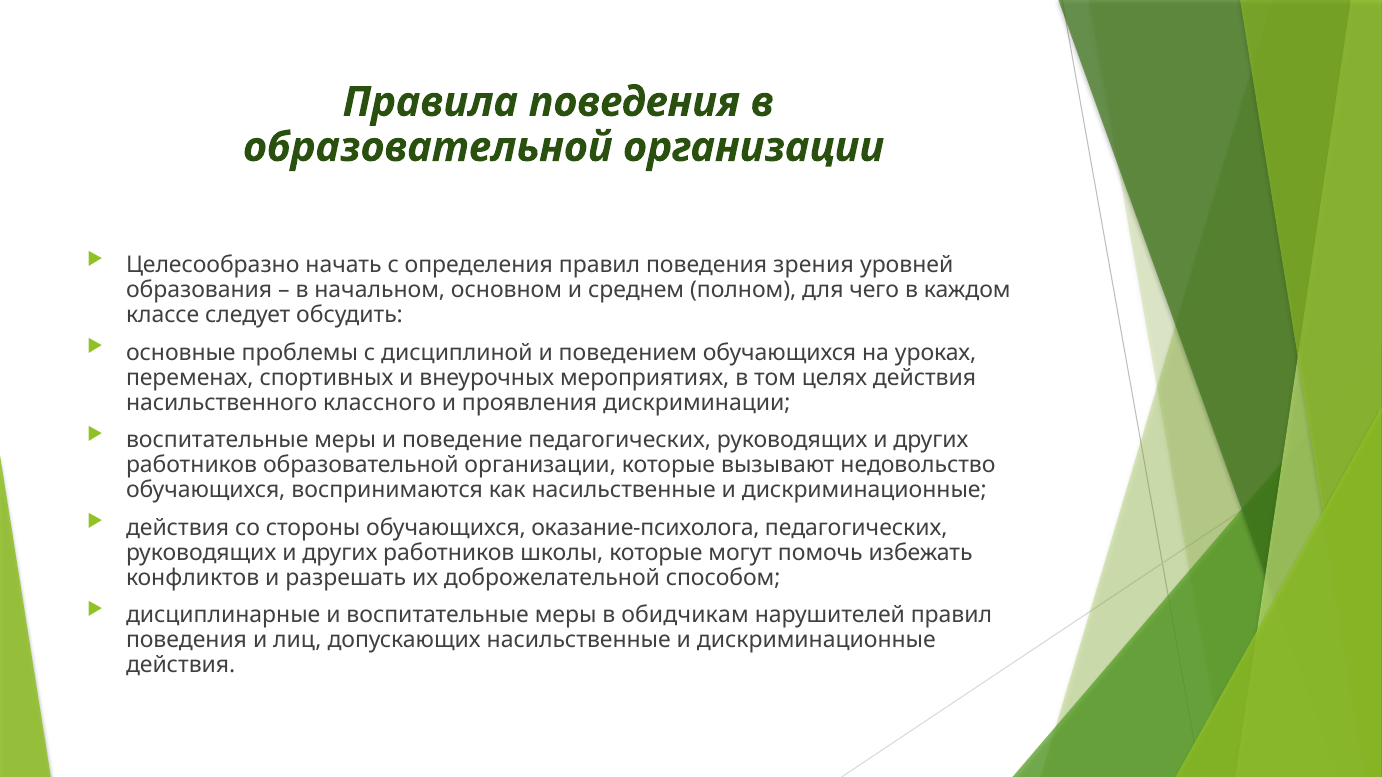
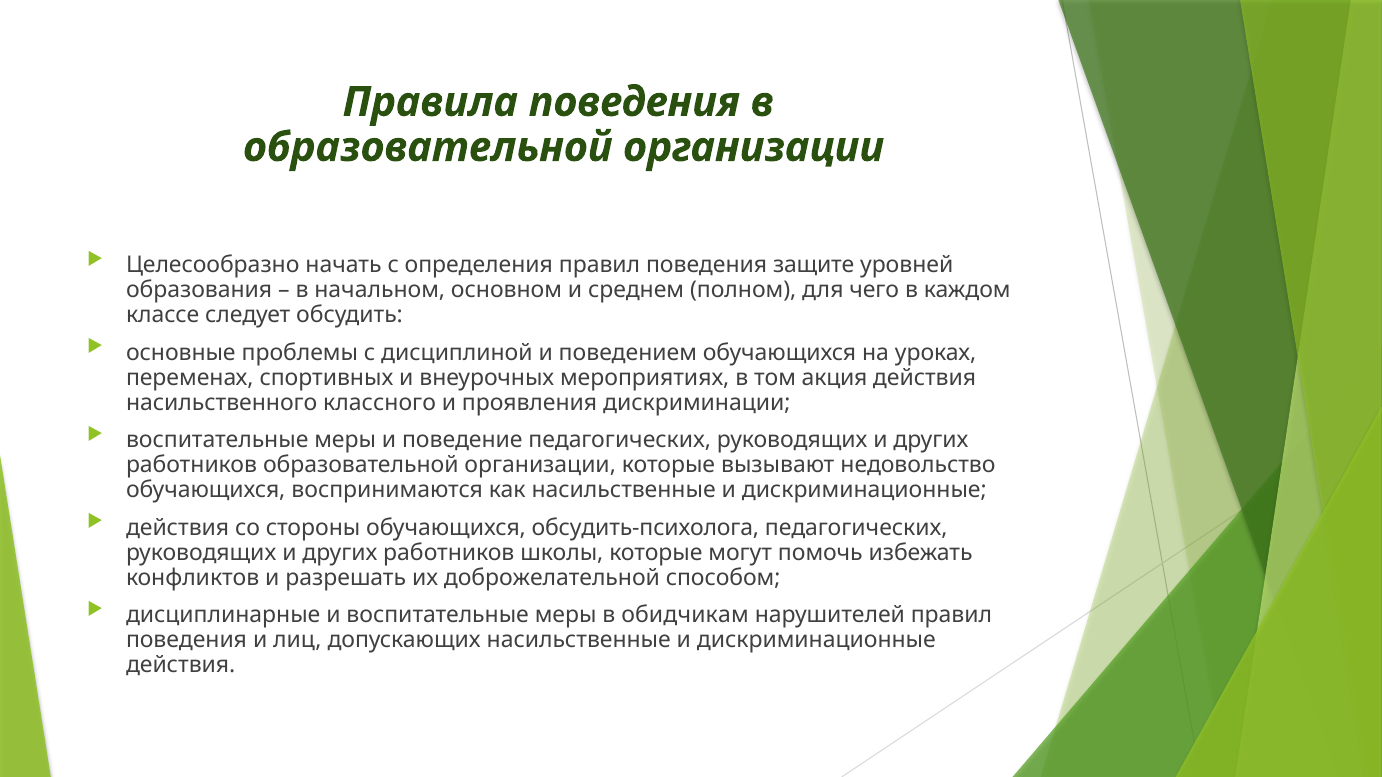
зрения: зрения -> защите (814, 266)
целях: целях -> акция (835, 378)
оказание-психолога: оказание-психолога -> обсудить-психолога (645, 528)
